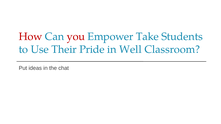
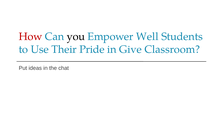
you colour: red -> black (76, 37)
Take: Take -> Well (147, 37)
Well: Well -> Give (130, 50)
